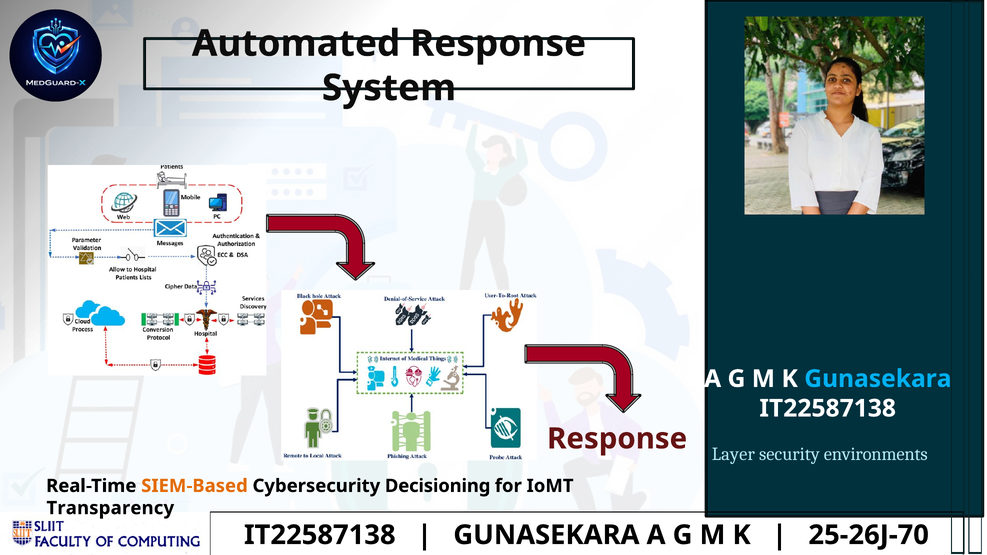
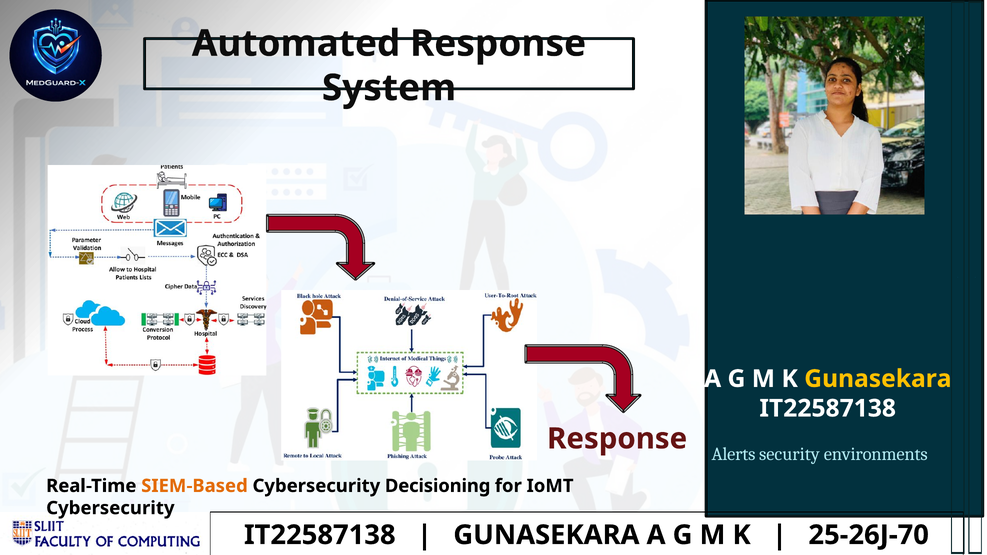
Gunasekara colour: light blue -> yellow (878, 379)
Layer: Layer -> Alerts (733, 454)
Transparency: Transparency -> Cybersecurity (110, 508)
